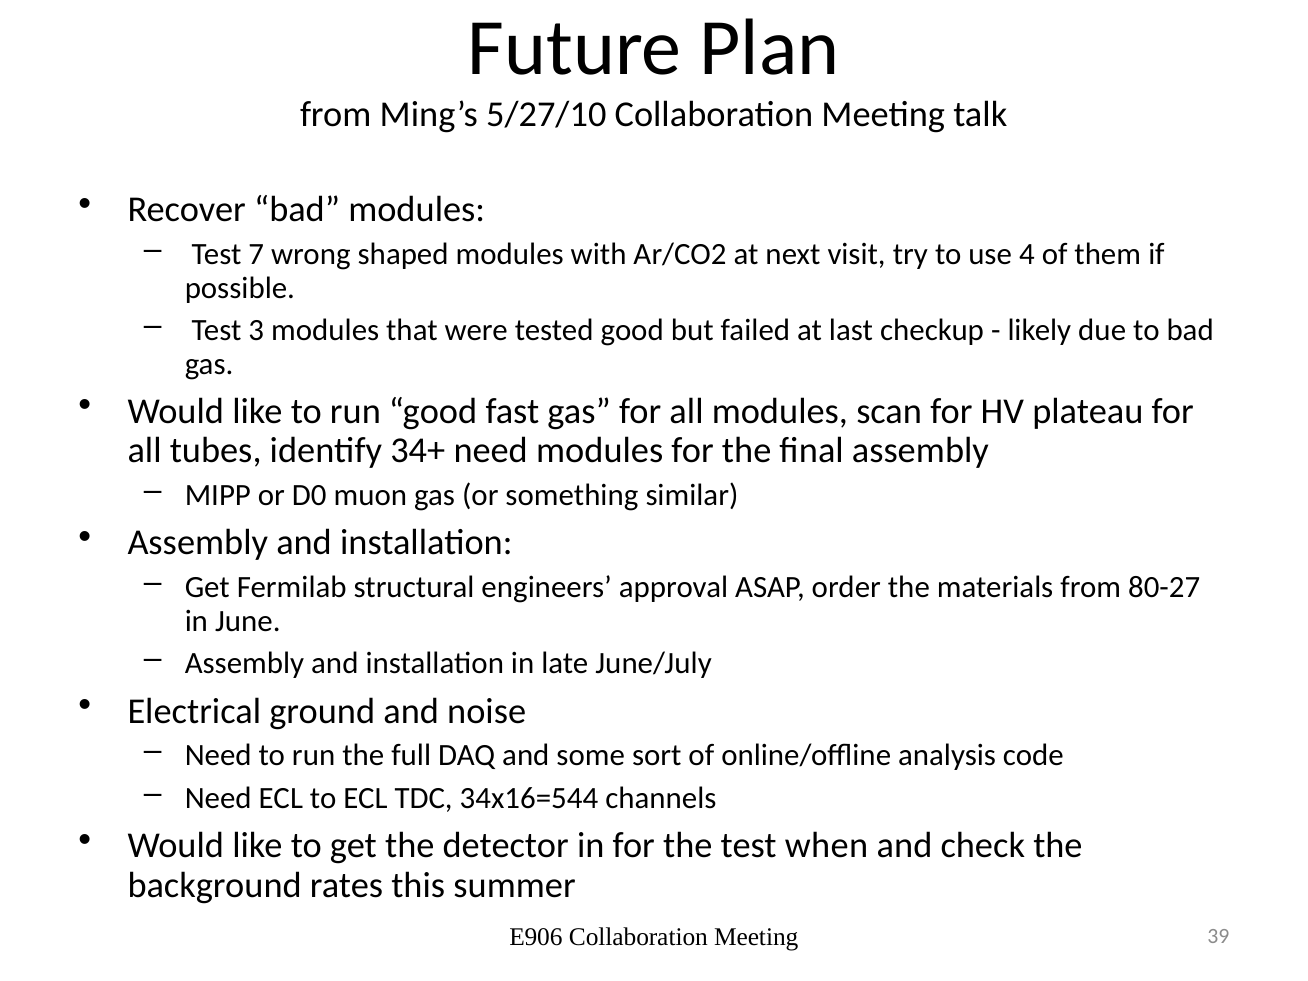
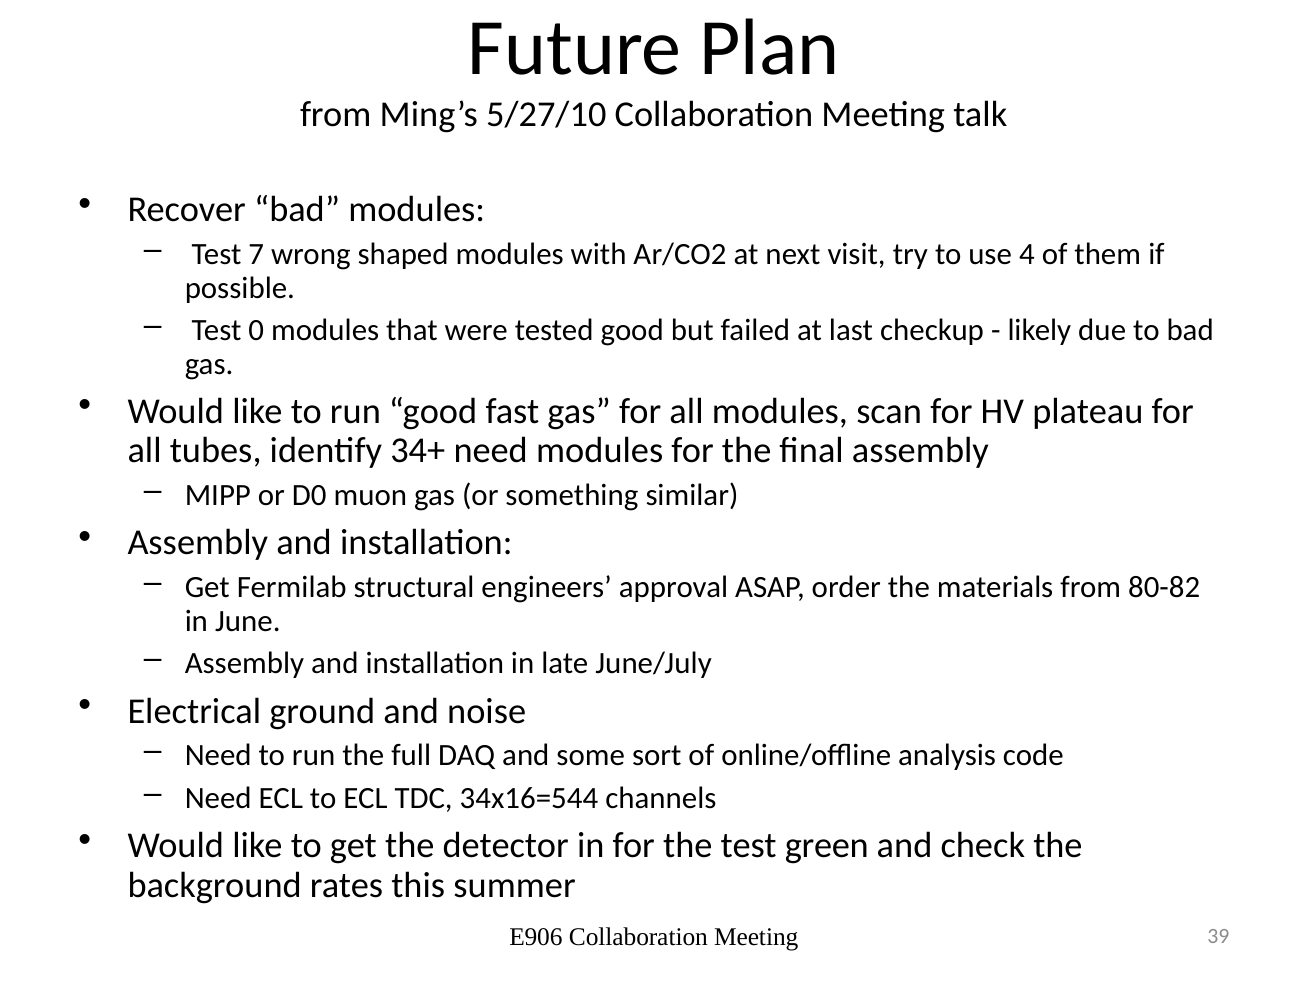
3: 3 -> 0 (256, 331)
80-27: 80-27 -> 80-82 (1164, 588)
when: when -> green (827, 846)
